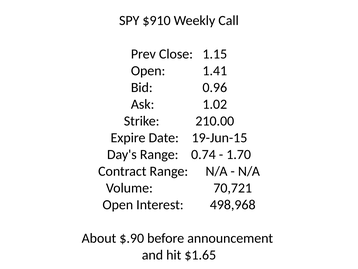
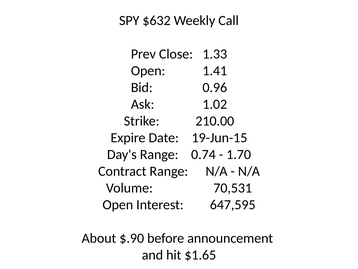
$910: $910 -> $632 (157, 21)
1.15: 1.15 -> 1.33 (215, 54)
70,721: 70,721 -> 70,531 (233, 188)
498,968: 498,968 -> 647,595 (233, 204)
